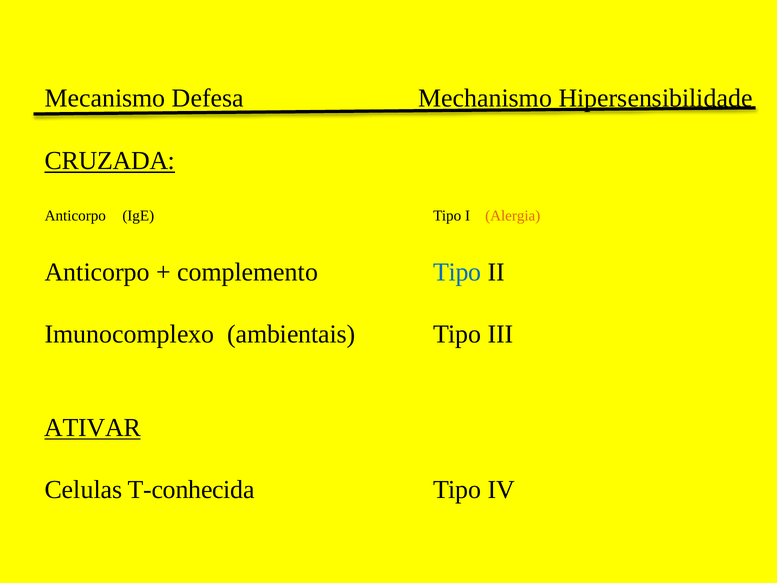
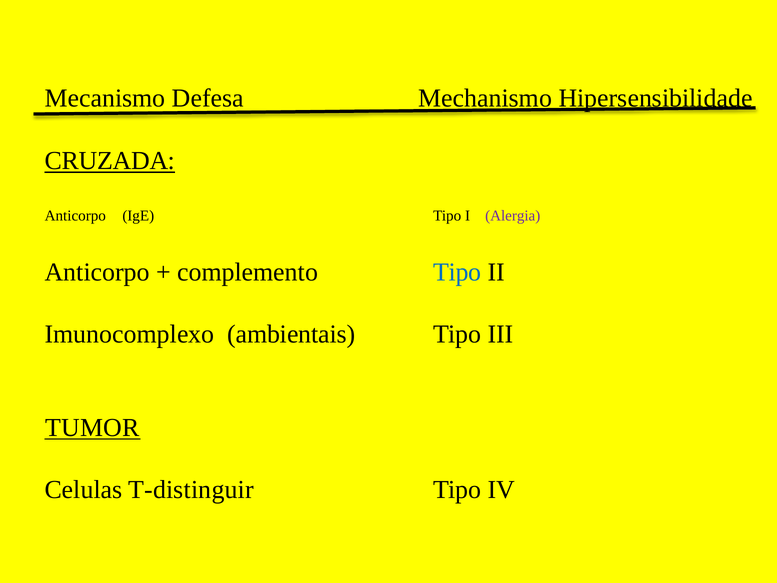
Alergia colour: orange -> purple (513, 215)
ATIVAR: ATIVAR -> TUMOR (92, 427)
T-conhecida: T-conhecida -> T-distinguir (191, 489)
